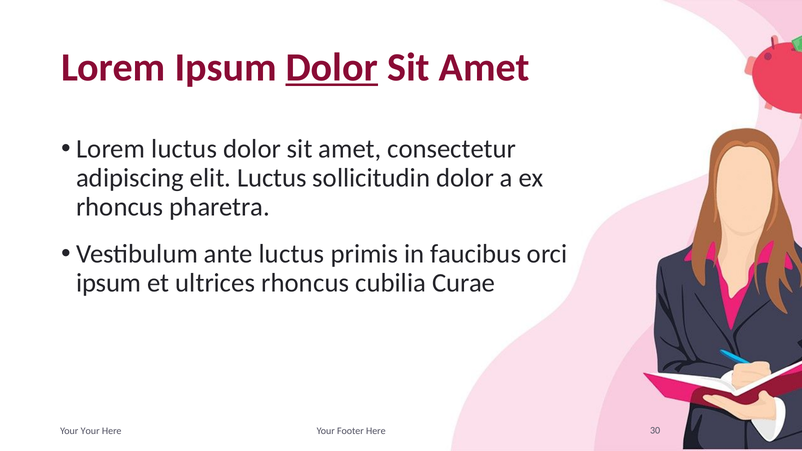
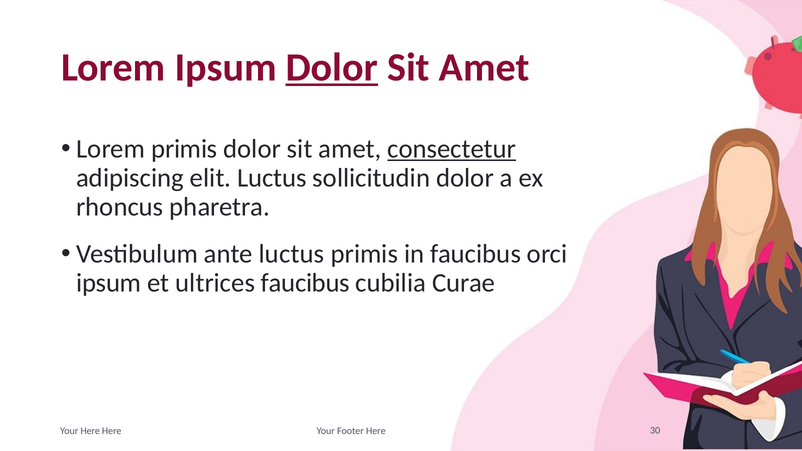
Lorem luctus: luctus -> primis (184, 149)
consectetur underline: none -> present (452, 149)
ultrices rhoncus: rhoncus -> faucibus (305, 283)
Your Your: Your -> Here (90, 431)
